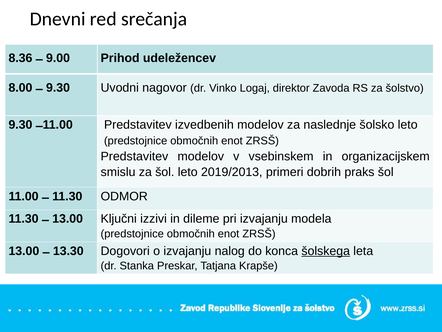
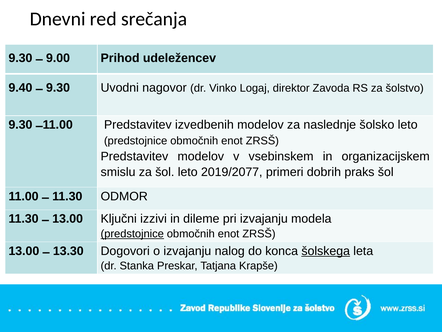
8.36: 8.36 -> 9.30 (20, 58)
8.00: 8.00 -> 9.40 (20, 88)
2019/2013: 2019/2013 -> 2019/2077 (232, 172)
predstojnice underline: none -> present (132, 233)
